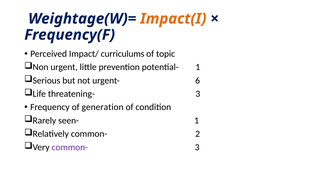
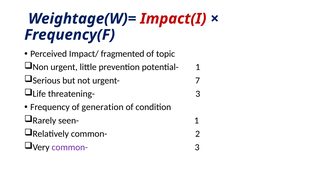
Impact(I colour: orange -> red (173, 19)
curriculums: curriculums -> fragmented (123, 54)
6: 6 -> 7 (198, 81)
